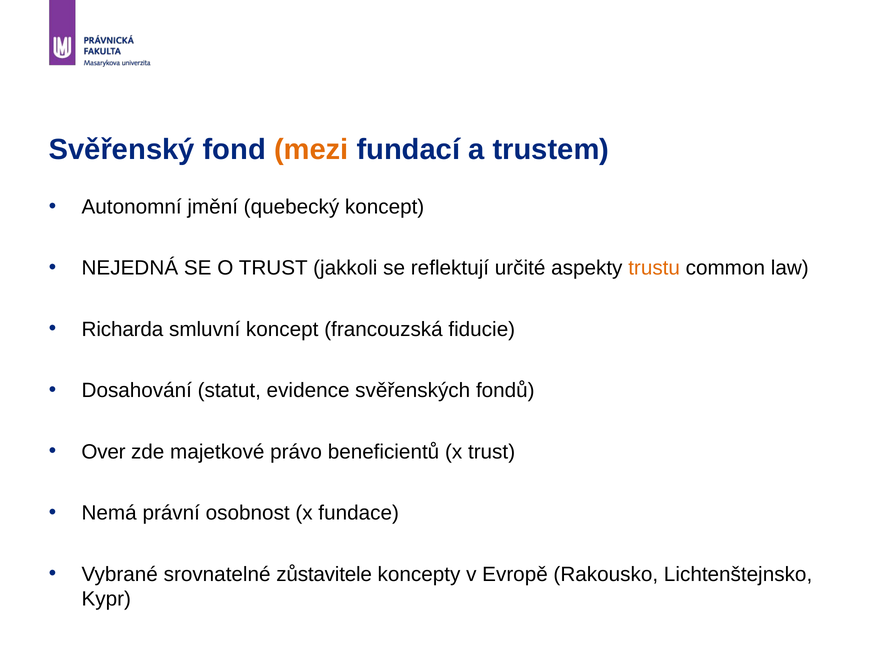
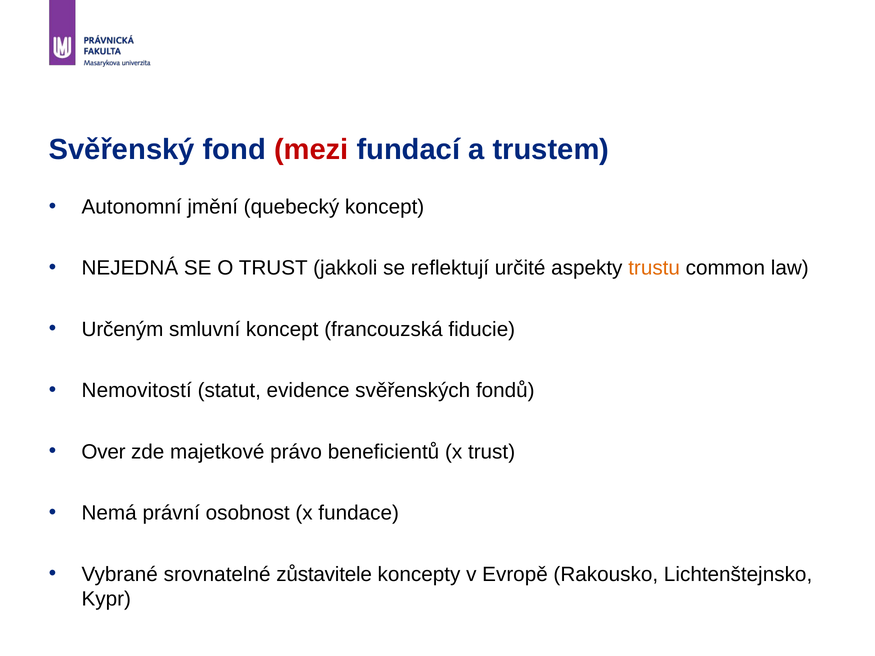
mezi colour: orange -> red (311, 150)
Richarda: Richarda -> Určeným (122, 329)
Dosahování: Dosahování -> Nemovitostí (137, 391)
